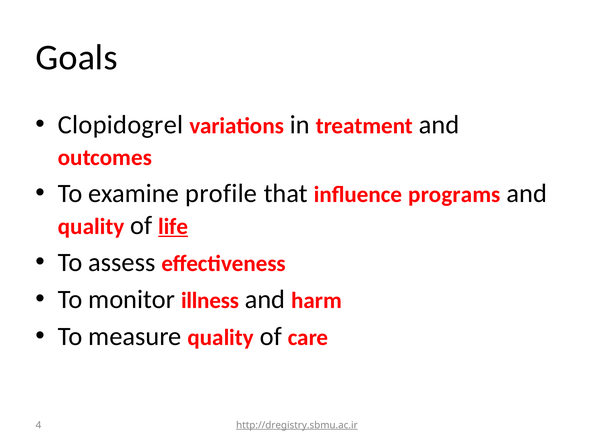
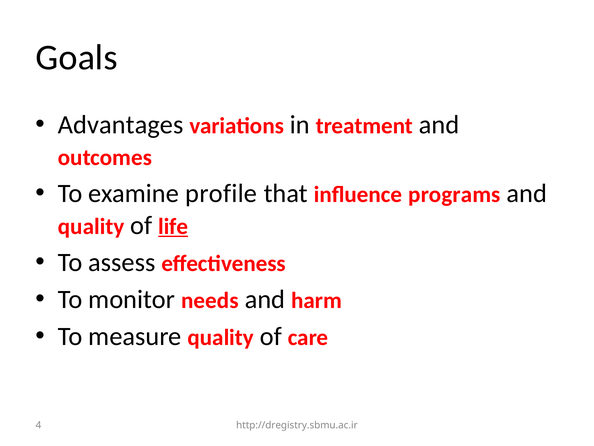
Clopidogrel: Clopidogrel -> Advantages (121, 125)
illness: illness -> needs (210, 300)
http://dregistry.sbmu.ac.ir underline: present -> none (297, 425)
